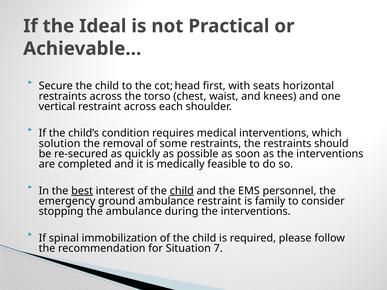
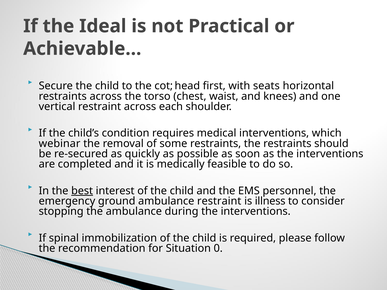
solution: solution -> webinar (60, 144)
child underline: present -> none (182, 191)
family: family -> illness (270, 201)
7: 7 -> 0 (218, 249)
